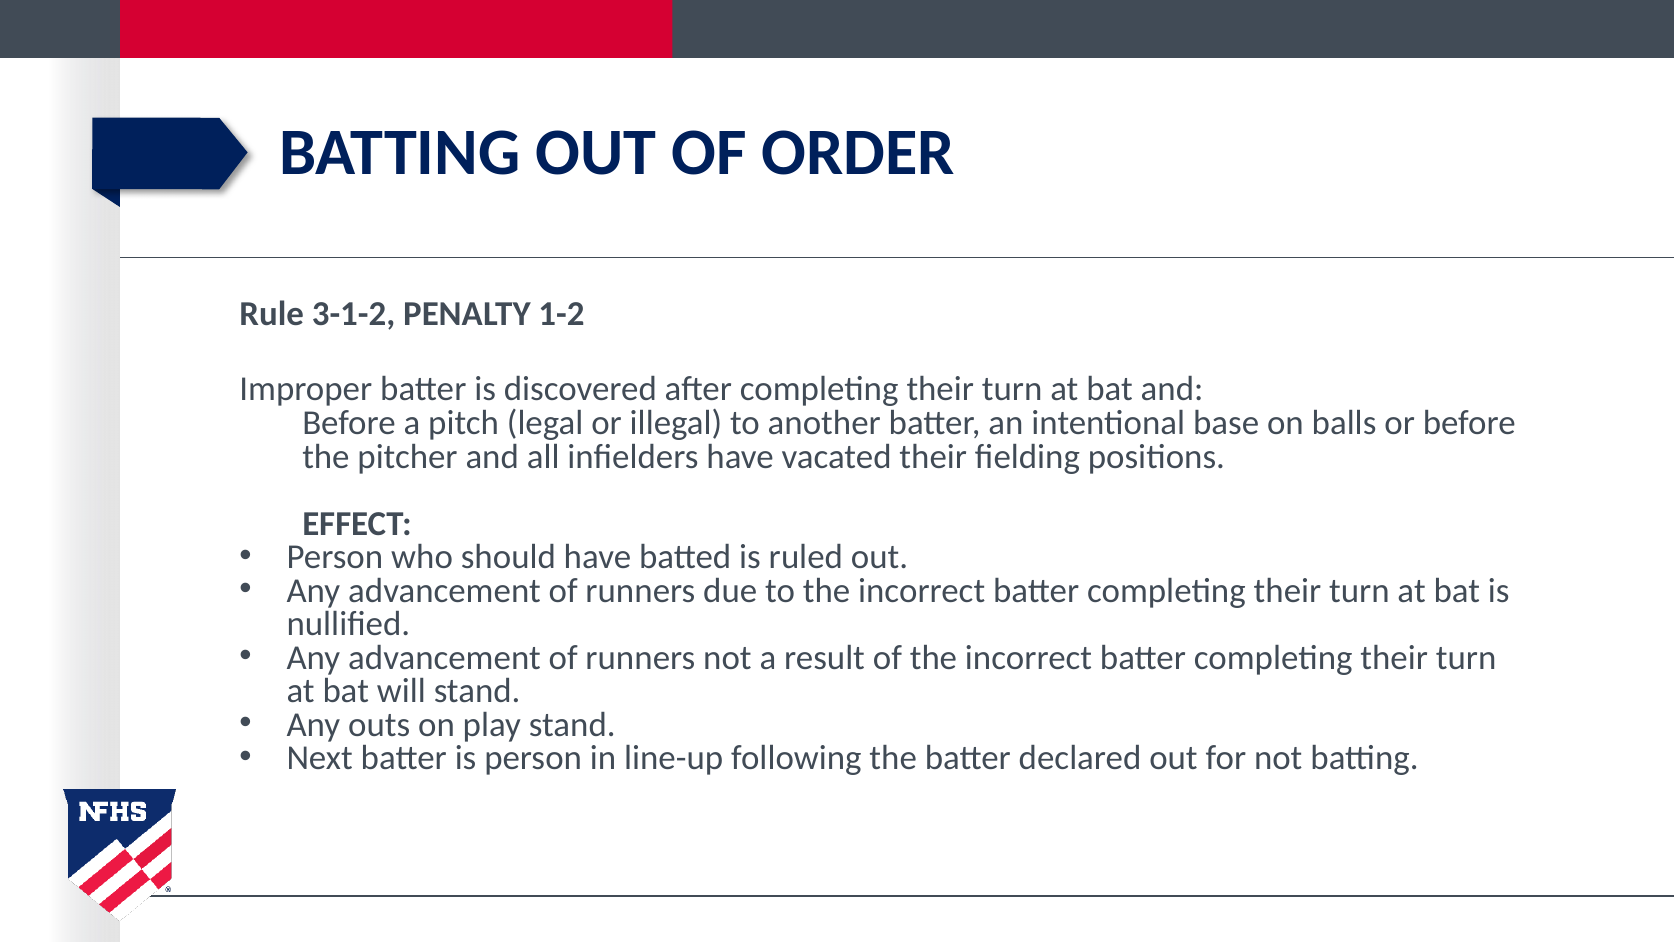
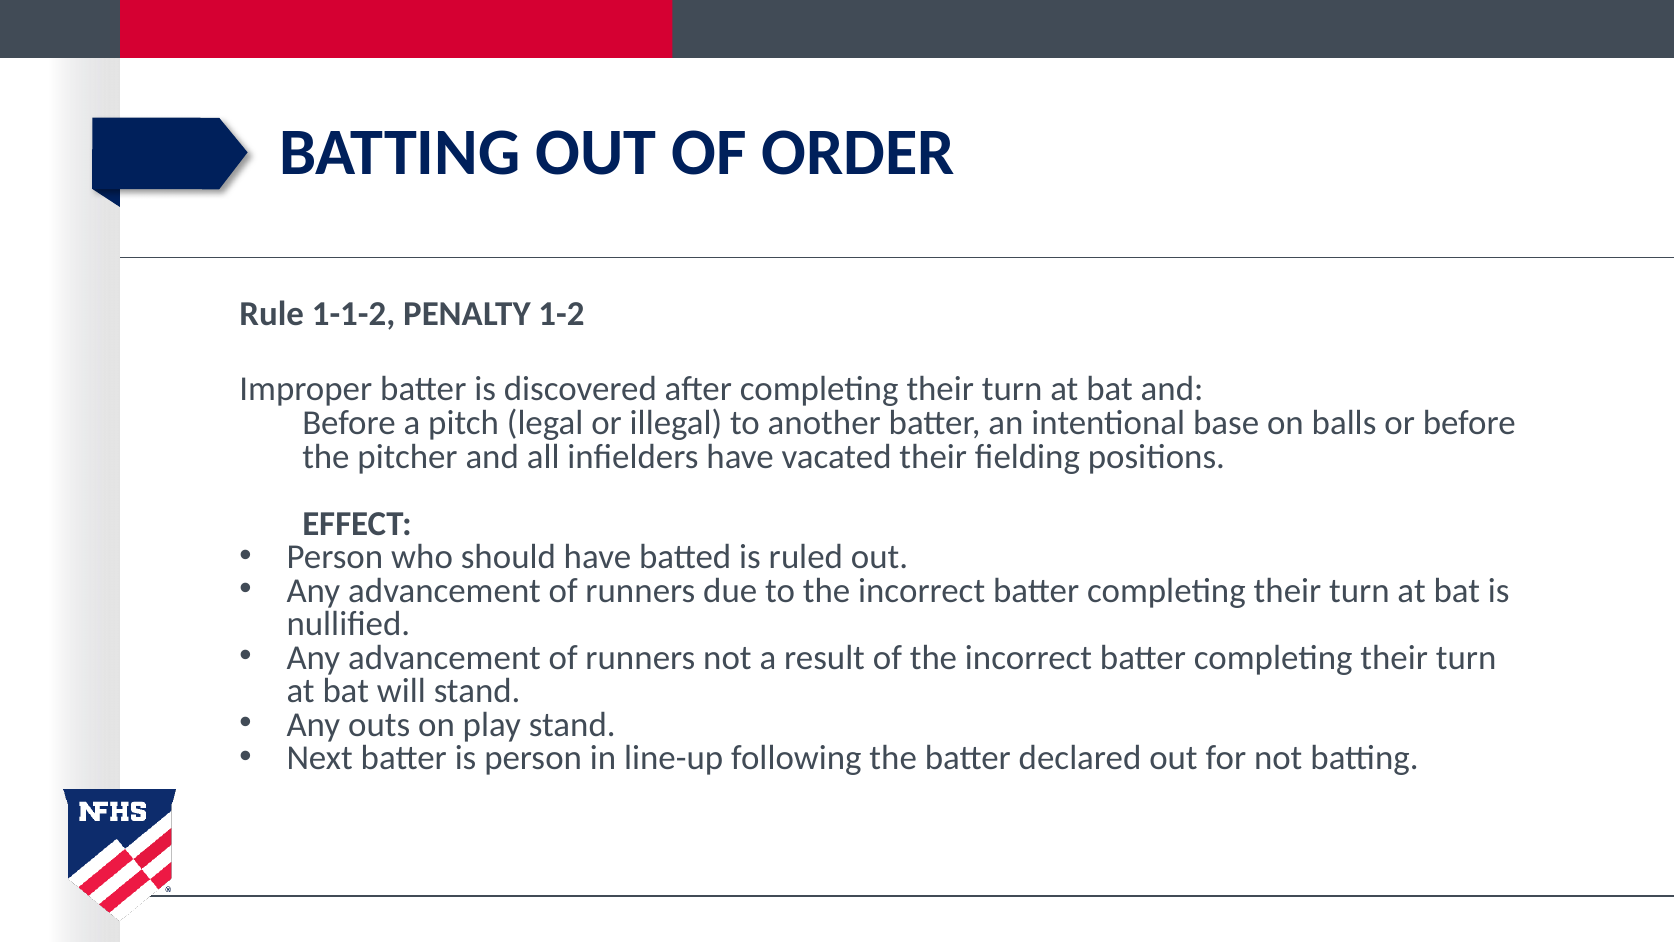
3-1-2: 3-1-2 -> 1-1-2 (354, 314)
